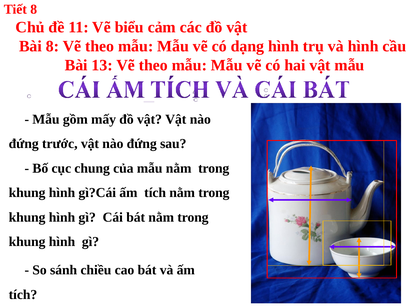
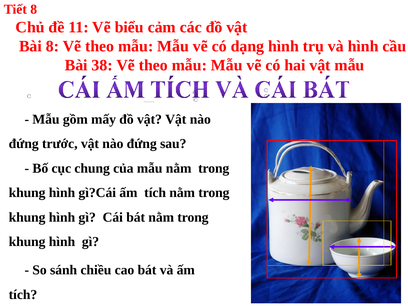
13: 13 -> 38 (102, 65)
